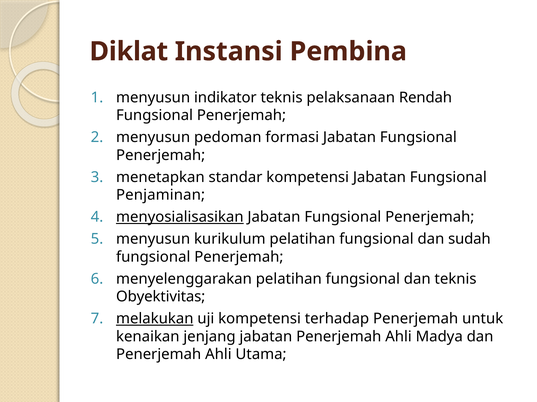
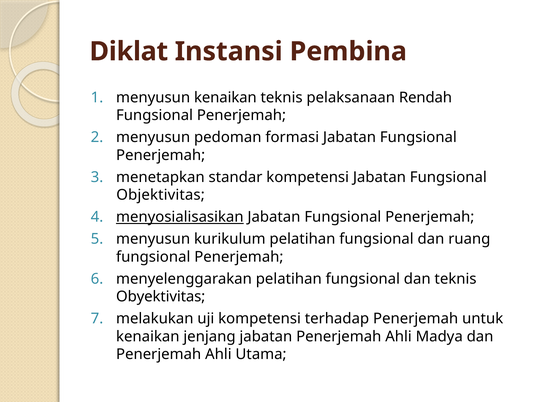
menyusun indikator: indikator -> kenaikan (225, 98)
Penjaminan: Penjaminan -> Objektivitas (161, 195)
sudah: sudah -> ruang (469, 239)
melakukan underline: present -> none (155, 319)
